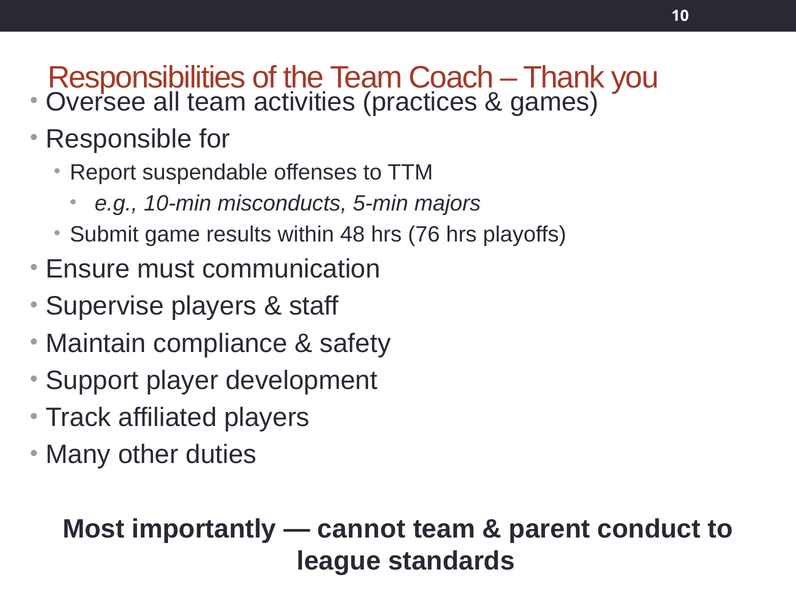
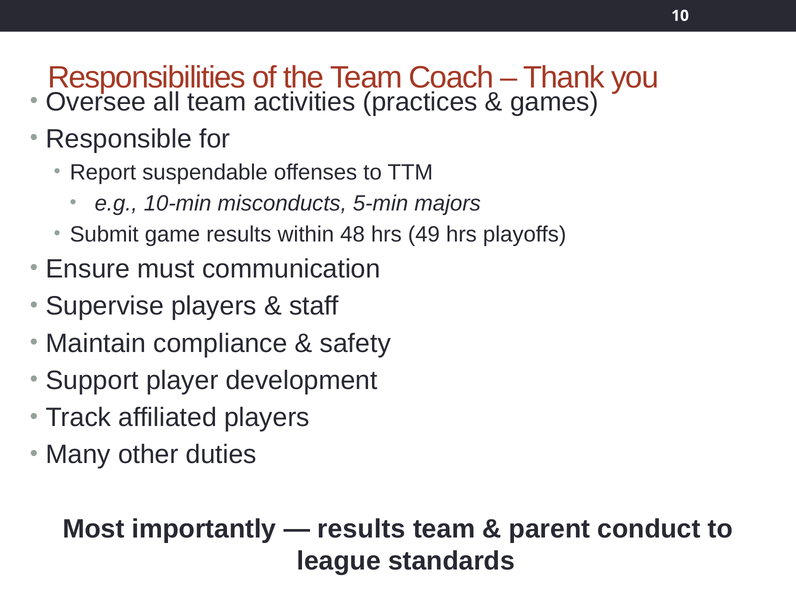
76: 76 -> 49 (424, 234)
cannot: cannot -> results (362, 529)
